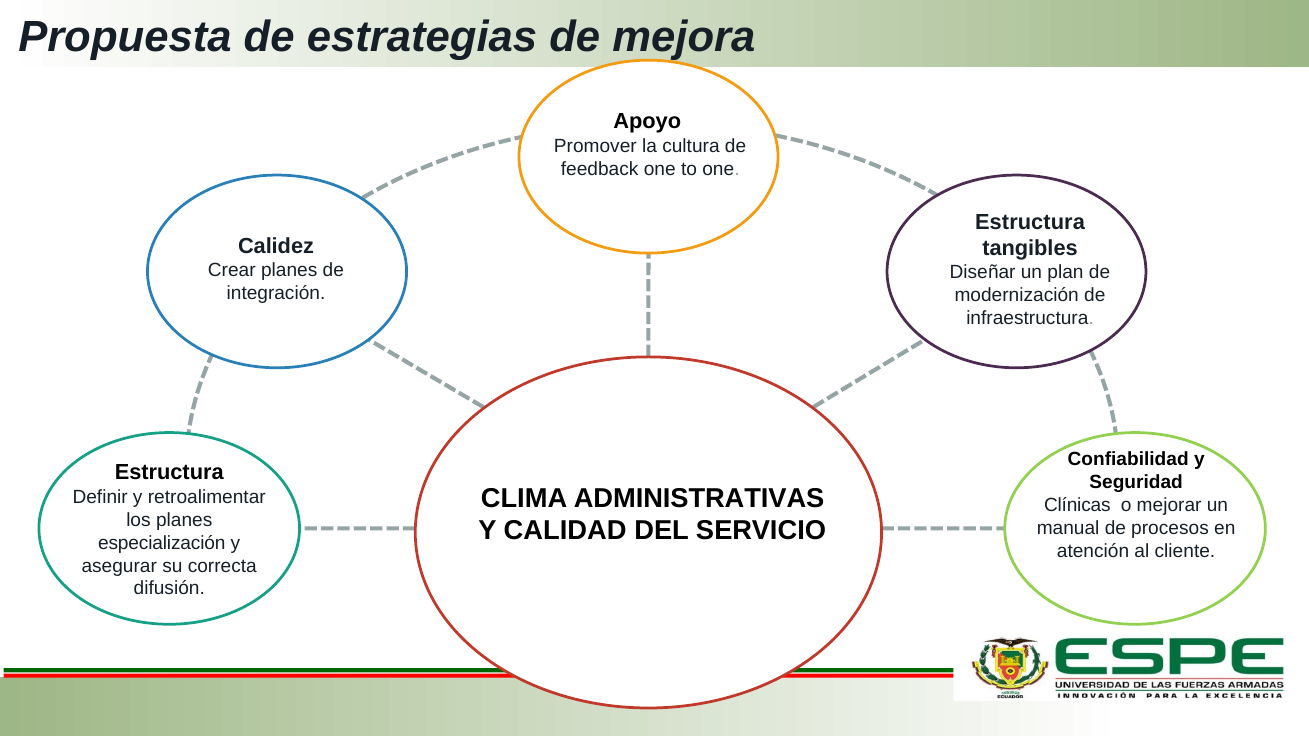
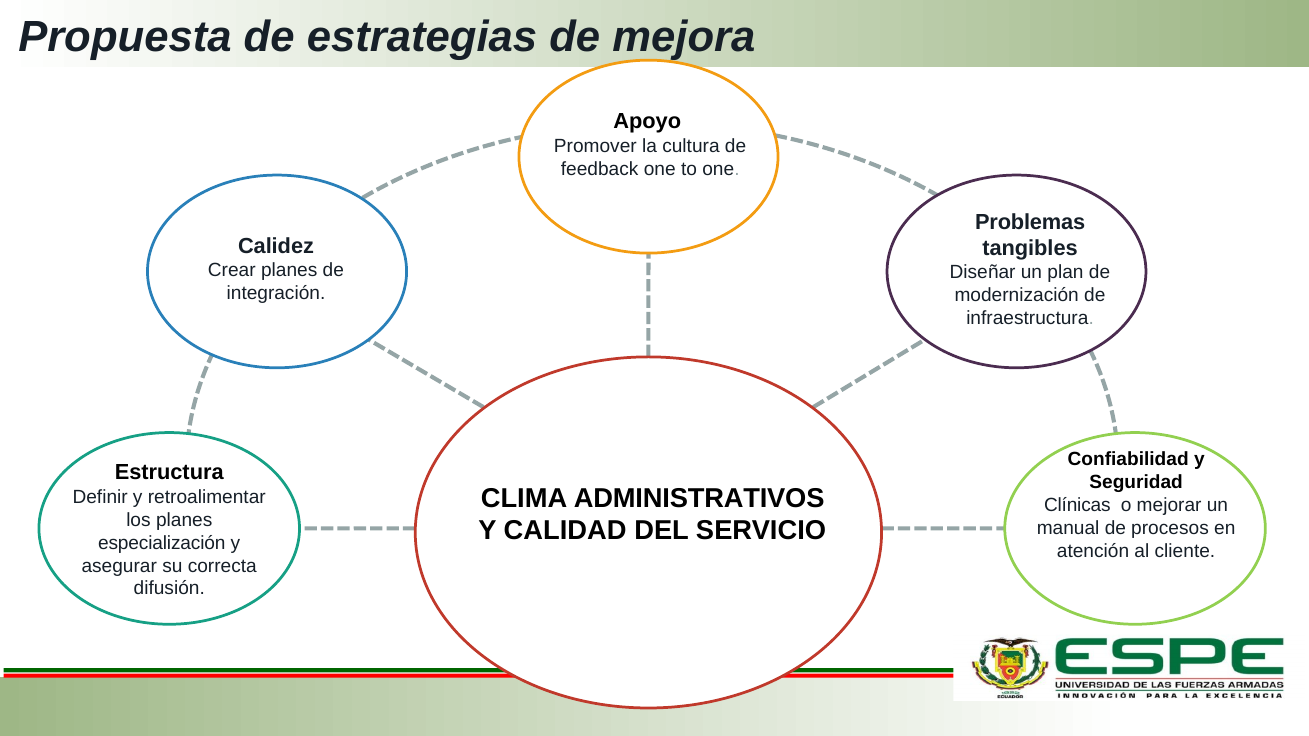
Estructura: Estructura -> Problemas (1030, 222)
ADMINISTRATIVAS: ADMINISTRATIVAS -> ADMINISTRATIVOS (699, 499)
